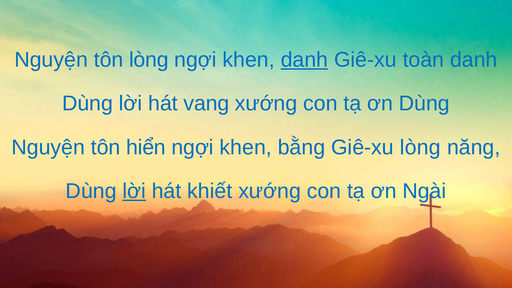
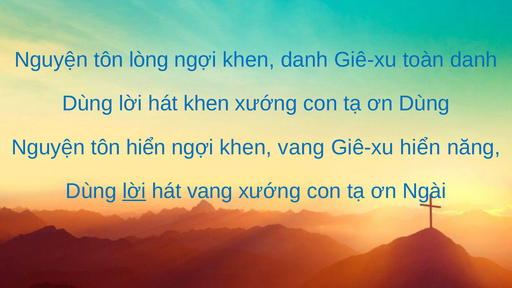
danh underline: present -> none (304, 60)
hát vang: vang -> khen (206, 104)
khen bằng: bằng -> vang (301, 147)
Giê-xu lòng: lòng -> hiển (420, 147)
hát khiết: khiết -> vang (210, 191)
